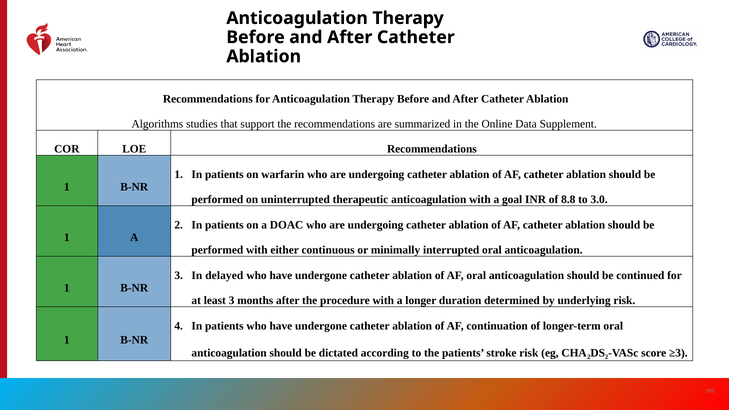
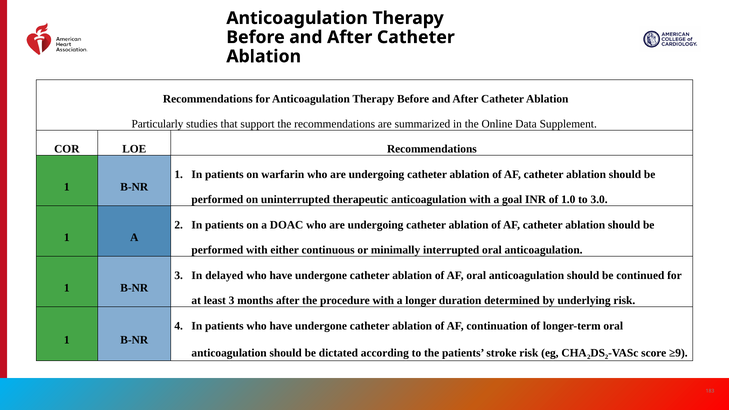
Algorithms: Algorithms -> Particularly (157, 124)
8.8: 8.8 -> 1.0 (568, 200)
≥3: ≥3 -> ≥9 (678, 353)
